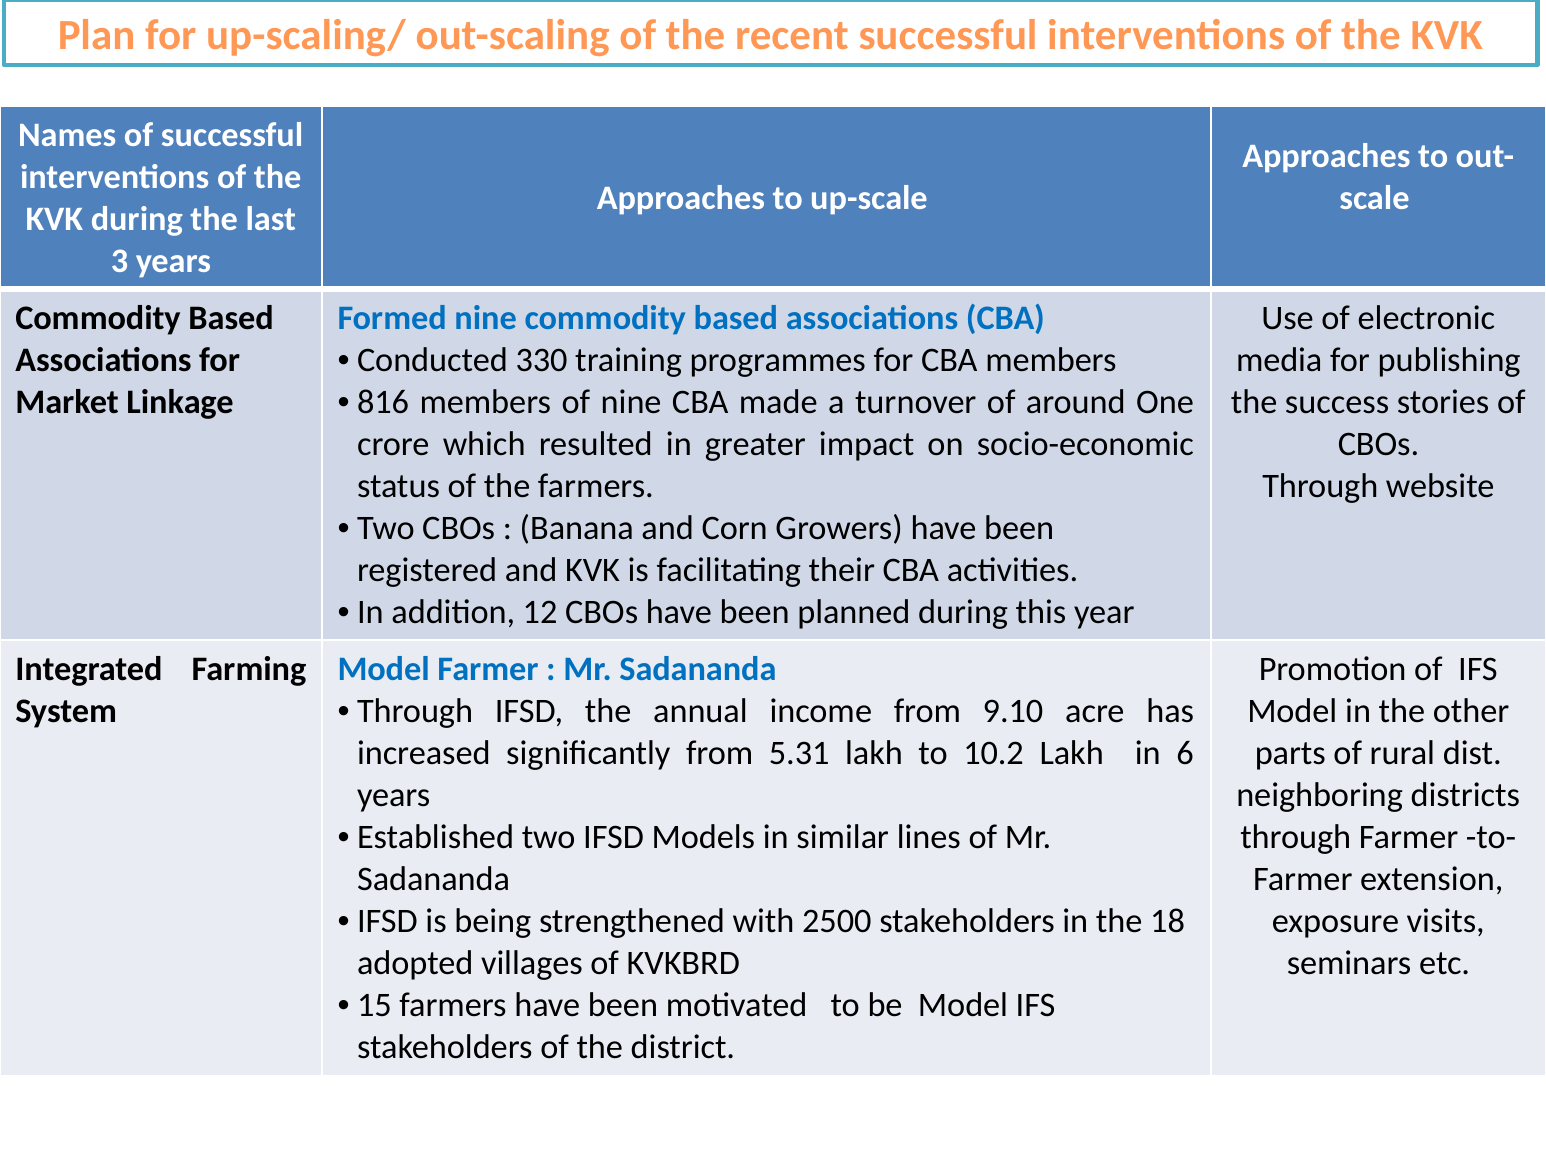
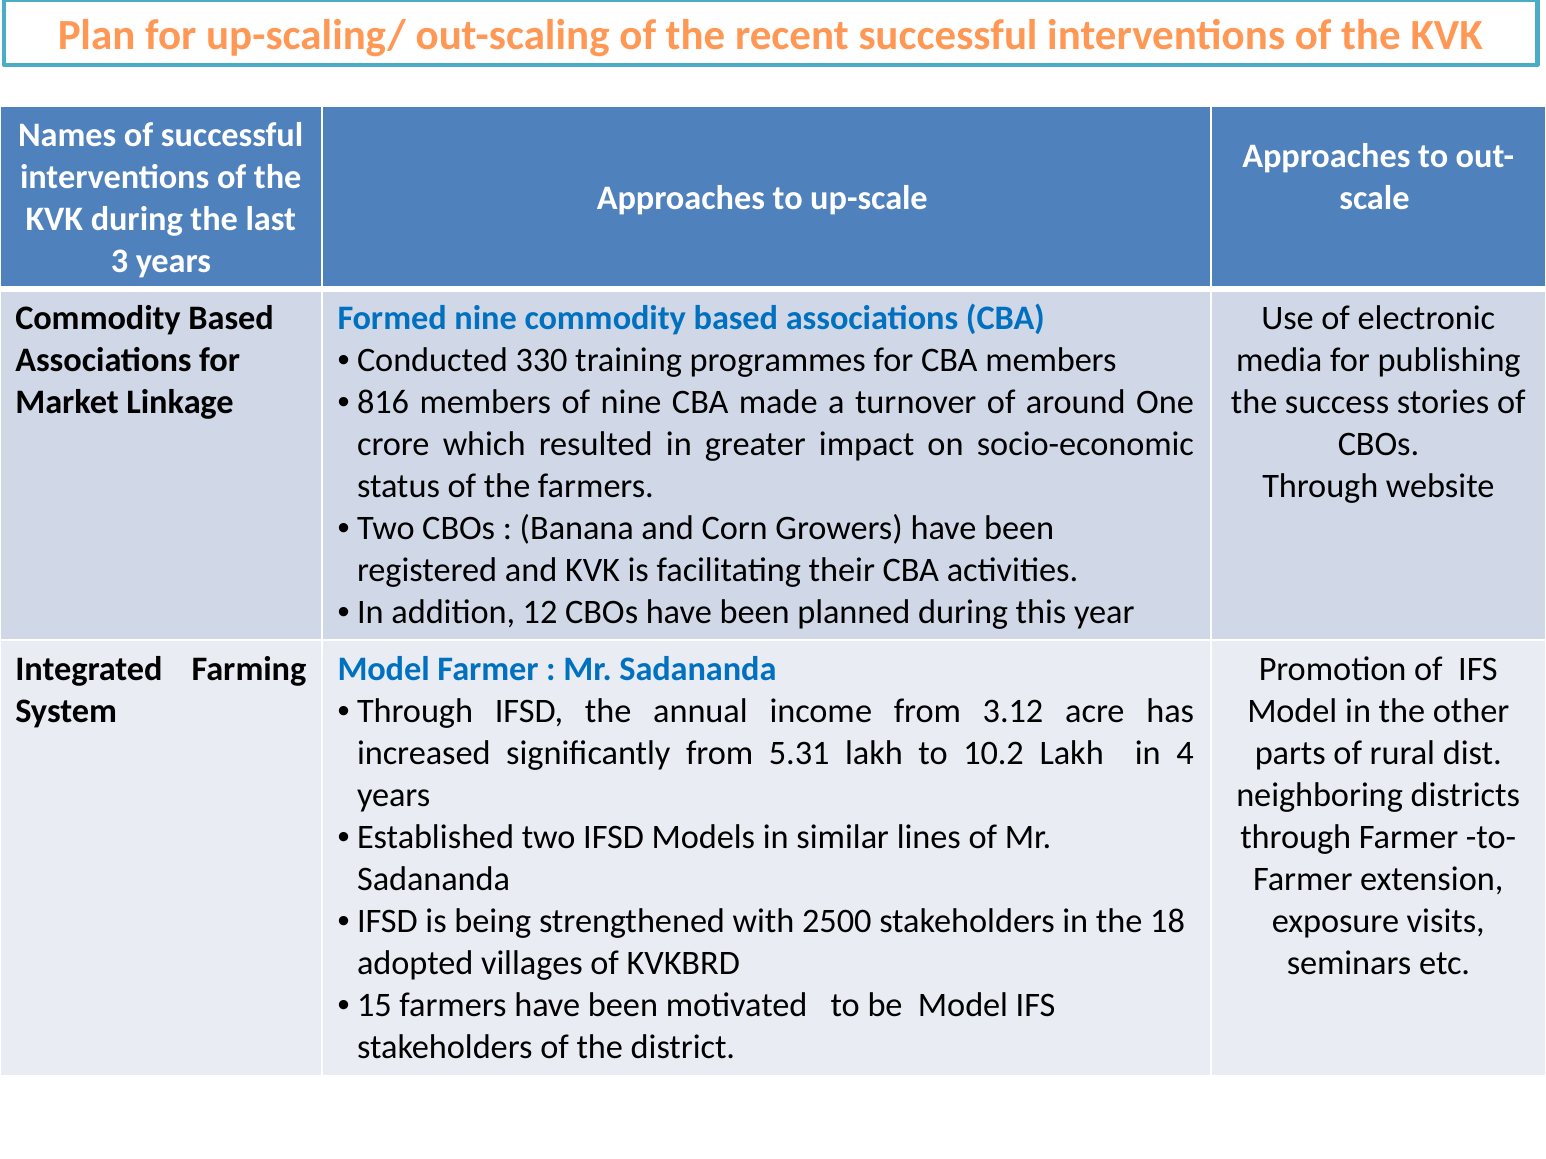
9.10: 9.10 -> 3.12 (1013, 712)
6: 6 -> 4 (1185, 754)
